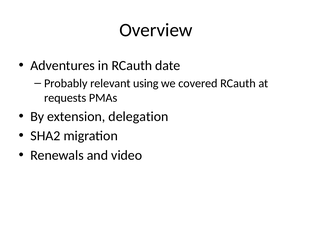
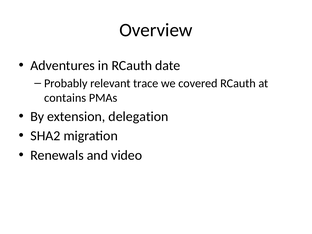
using: using -> trace (146, 83)
requests: requests -> contains (65, 98)
